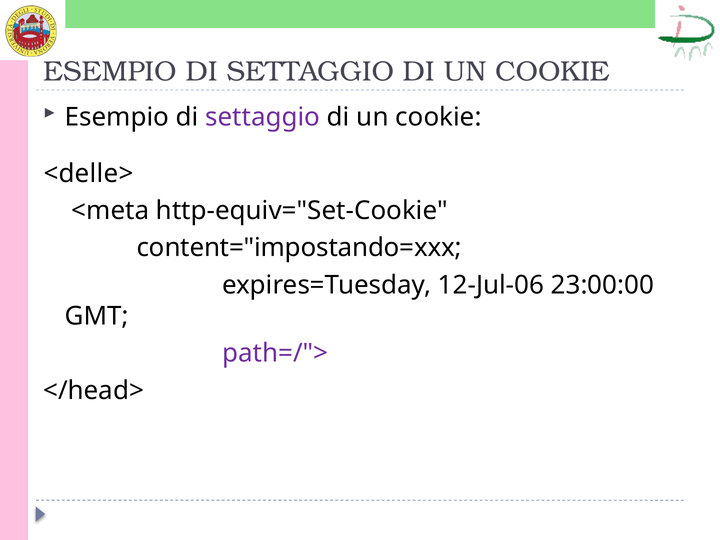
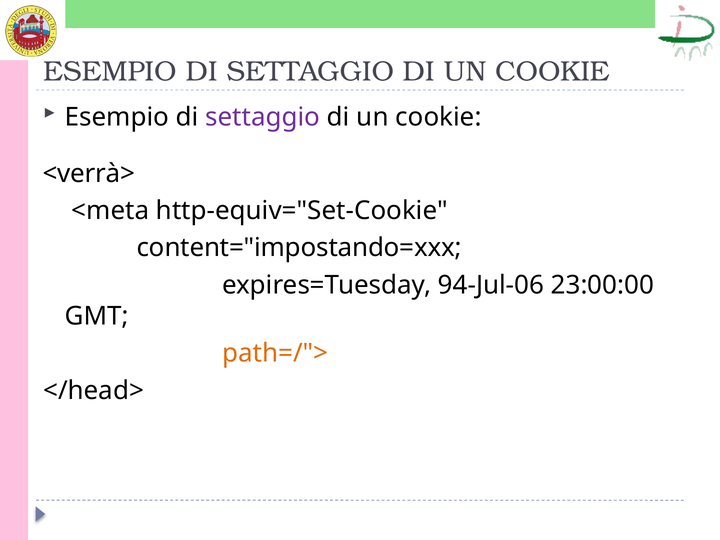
<delle>: <delle> -> <verrà> (89, 173)
12-Jul-06: 12-Jul-06 -> 94-Jul-06 (491, 285)
path=/"> colour: purple -> orange (275, 353)
